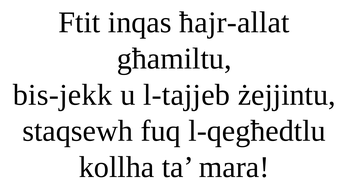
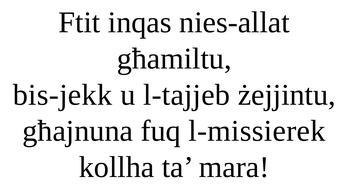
ħajr-allat: ħajr-allat -> nies-allat (234, 23)
staqsewh: staqsewh -> għajnuna (78, 131)
l-qegħedtlu: l-qegħedtlu -> l-missierek (257, 131)
